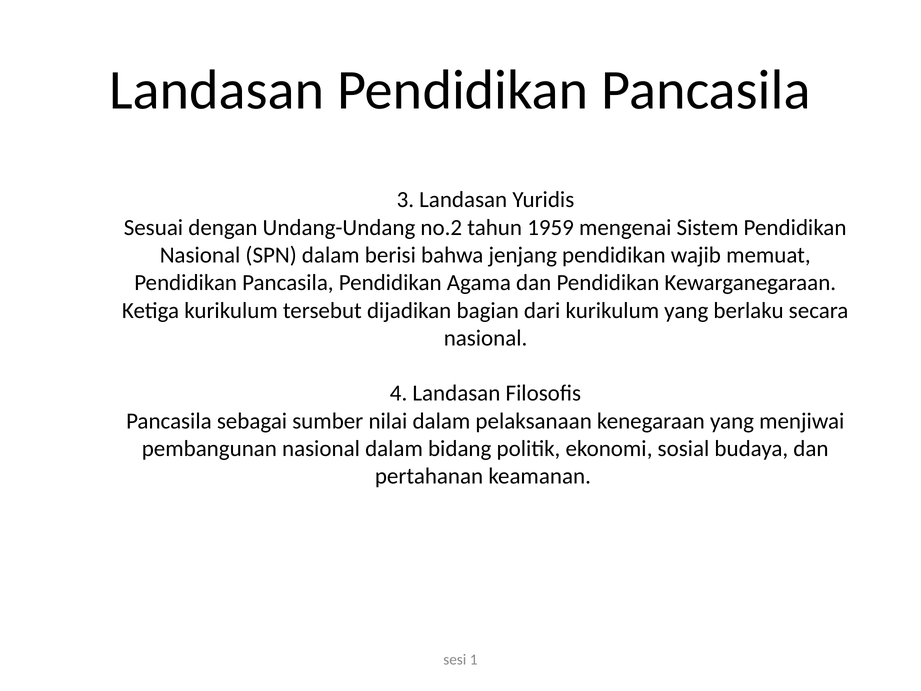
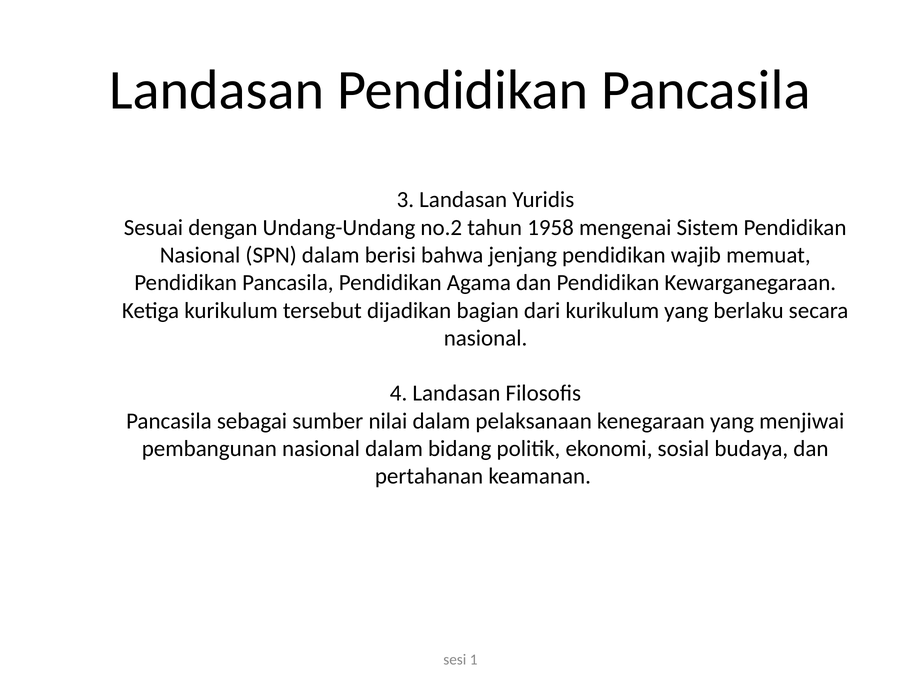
1959: 1959 -> 1958 (551, 227)
